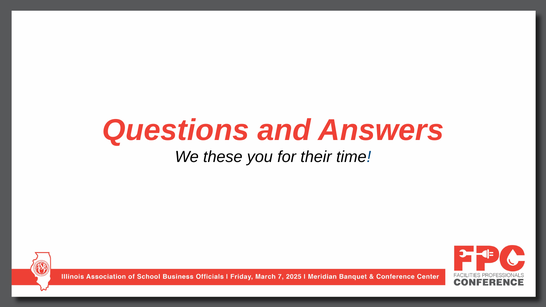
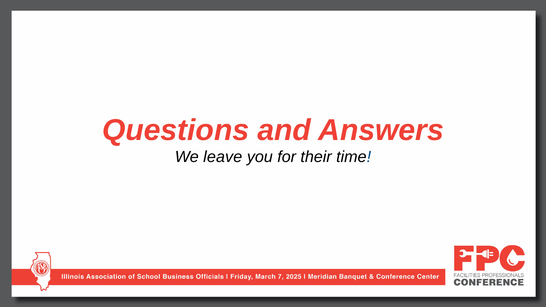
these: these -> leave (223, 157)
